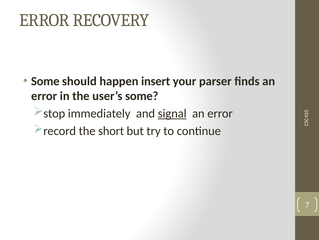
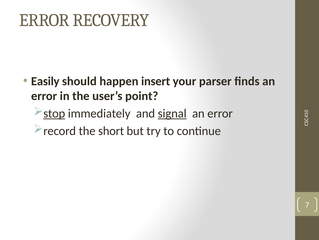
Some: Some -> Easily (45, 81)
user’s some: some -> point (142, 96)
stop underline: none -> present (54, 113)
